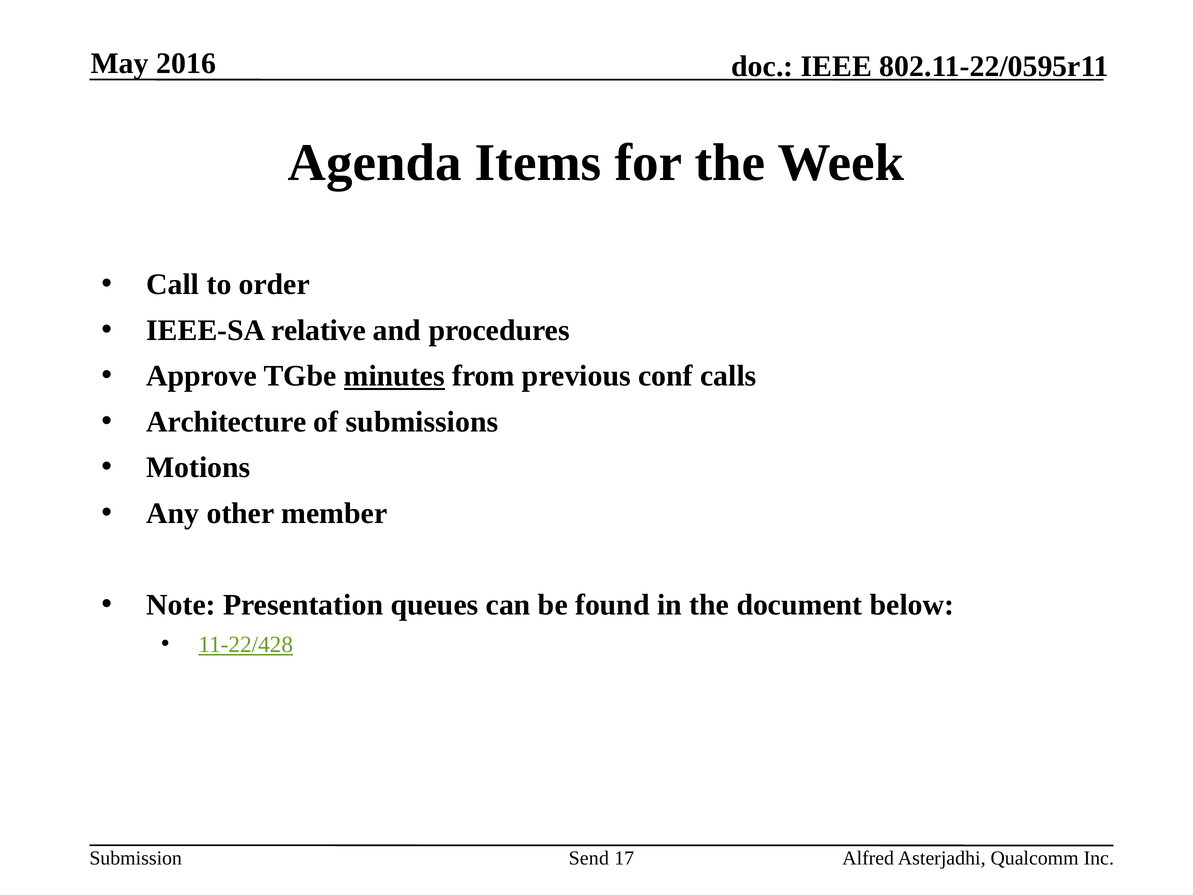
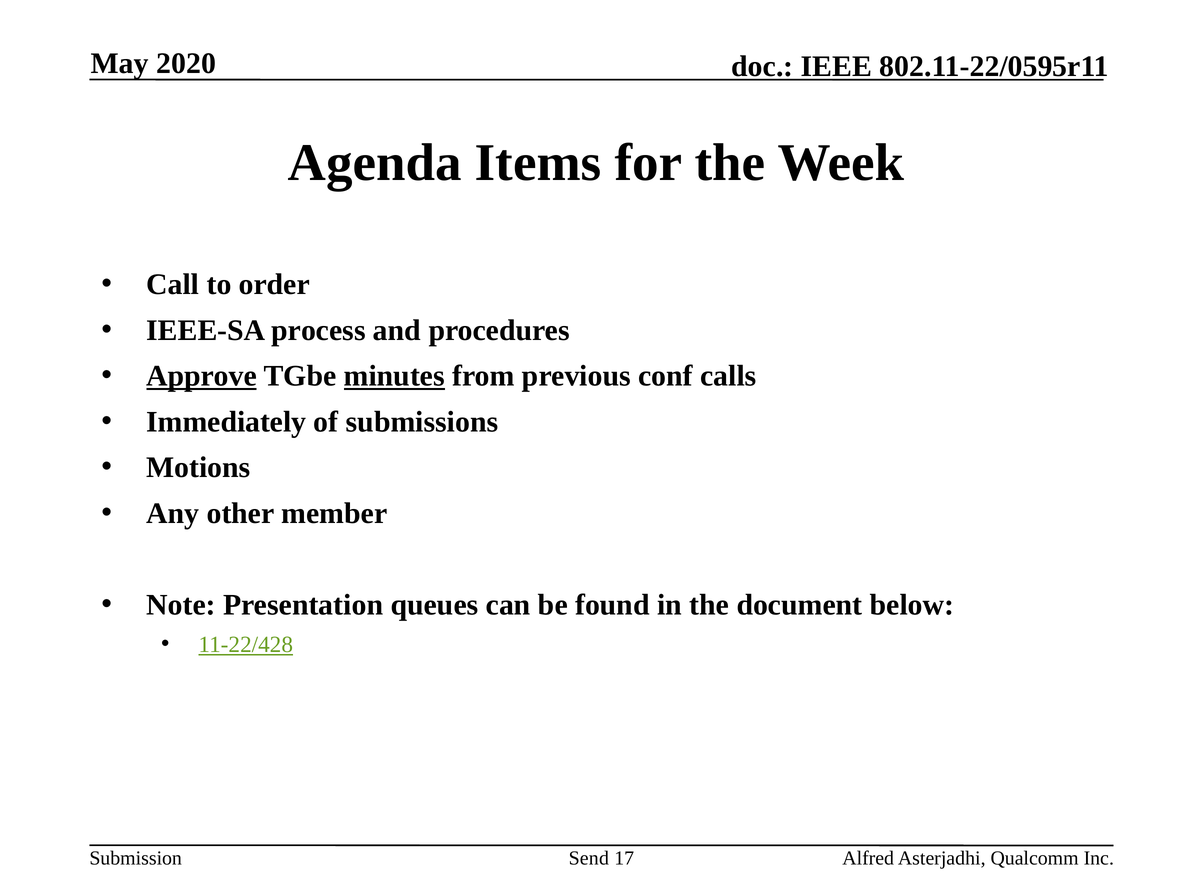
2016: 2016 -> 2020 (186, 63)
relative: relative -> process (318, 330)
Approve underline: none -> present (201, 376)
Architecture: Architecture -> Immediately (226, 422)
